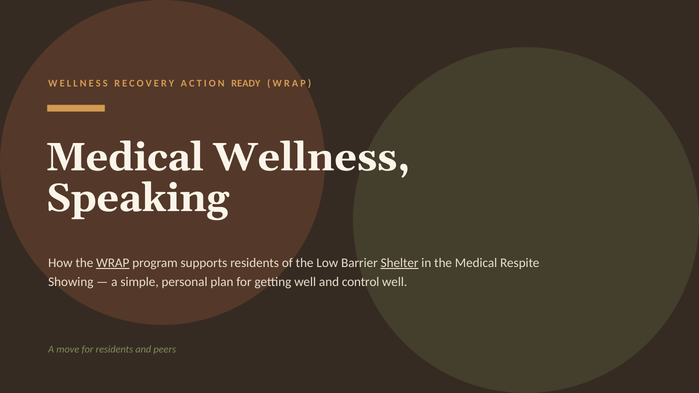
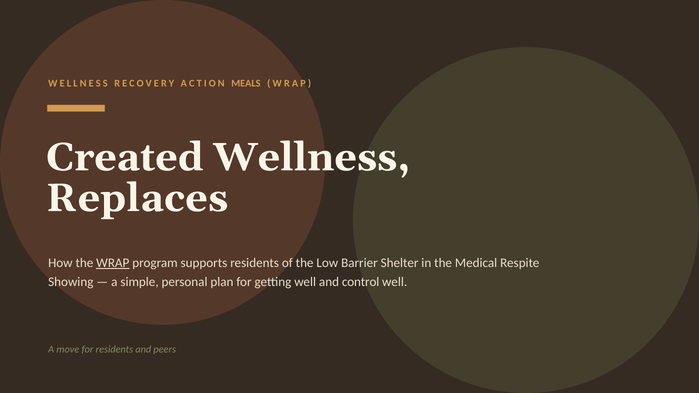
READY: READY -> MEALS (246, 83)
Medical: Medical -> Created (125, 157)
Speaking: Speaking -> Replaces (137, 198)
Shelter underline: present -> none (400, 263)
